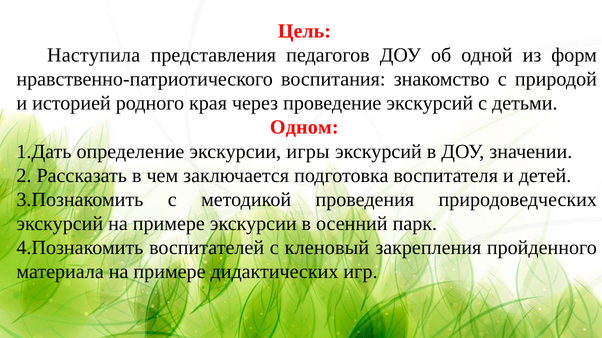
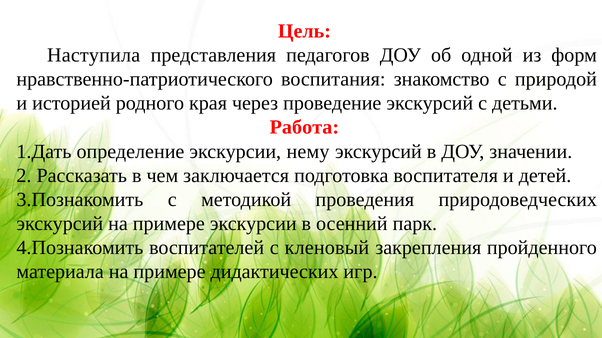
Одном: Одном -> Работа (304, 128)
игры: игры -> нему (308, 152)
